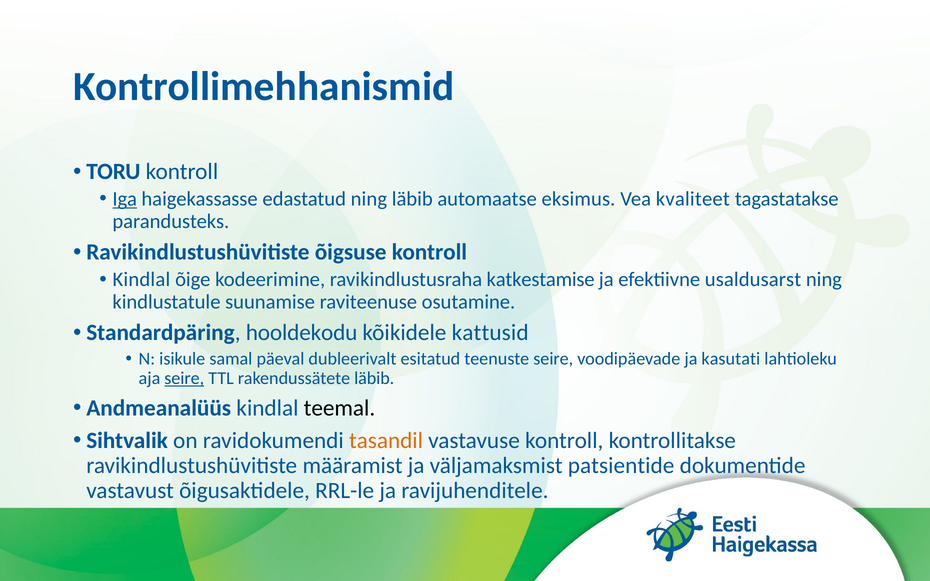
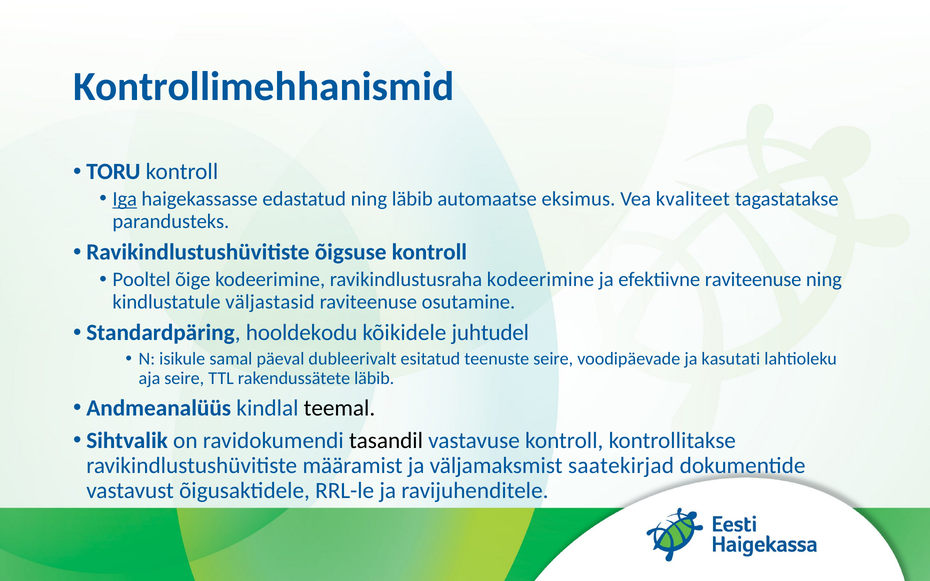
Kindlal: Kindlal -> Pooltel (142, 280)
ravikindlustusraha katkestamise: katkestamise -> kodeerimine (540, 280)
efektiivne usaldusarst: usaldusarst -> raviteenuse (753, 280)
suunamise: suunamise -> väljastasid (270, 302)
kattusid: kattusid -> juhtudel (490, 333)
seire underline: present -> none (184, 379)
tasandil colour: orange -> black (386, 441)
patsientide: patsientide -> saatekirjad (621, 466)
